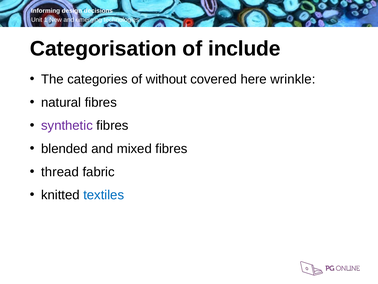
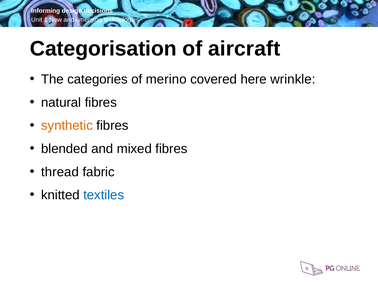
include: include -> aircraft (244, 49)
without: without -> merino (166, 79)
synthetic colour: purple -> orange (67, 125)
